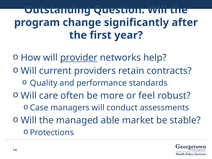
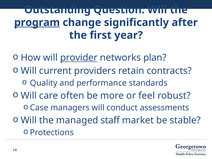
program underline: none -> present (37, 22)
help: help -> plan (155, 58)
able: able -> staff (110, 120)
